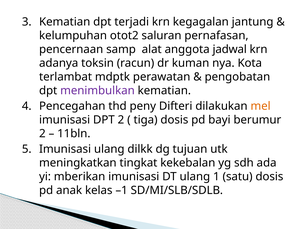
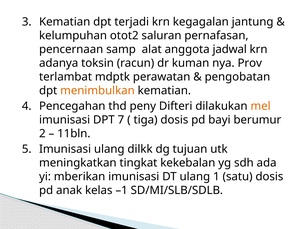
Kota: Kota -> Prov (250, 63)
menimbulkan colour: purple -> orange (97, 91)
DPT 2: 2 -> 7 (121, 120)
